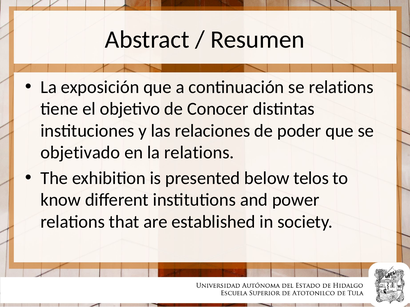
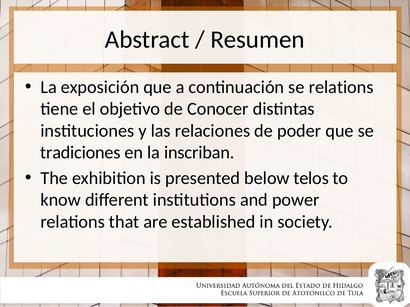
objetivado: objetivado -> tradiciones (80, 153)
la relations: relations -> inscriban (199, 153)
